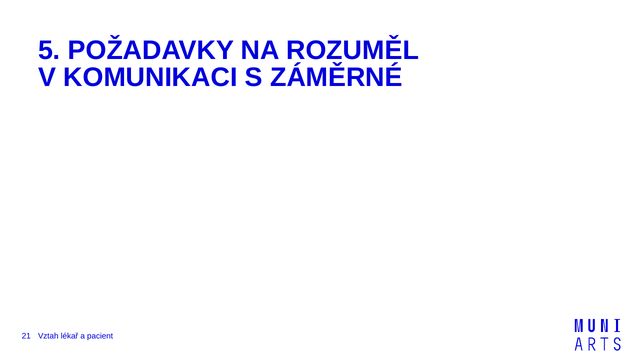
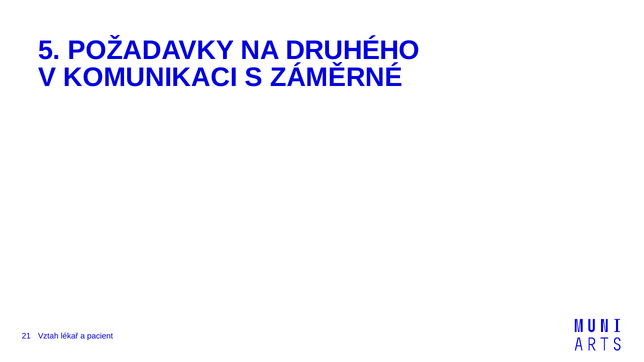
ROZUMĚL: ROZUMĚL -> DRUHÉHO (353, 51)
